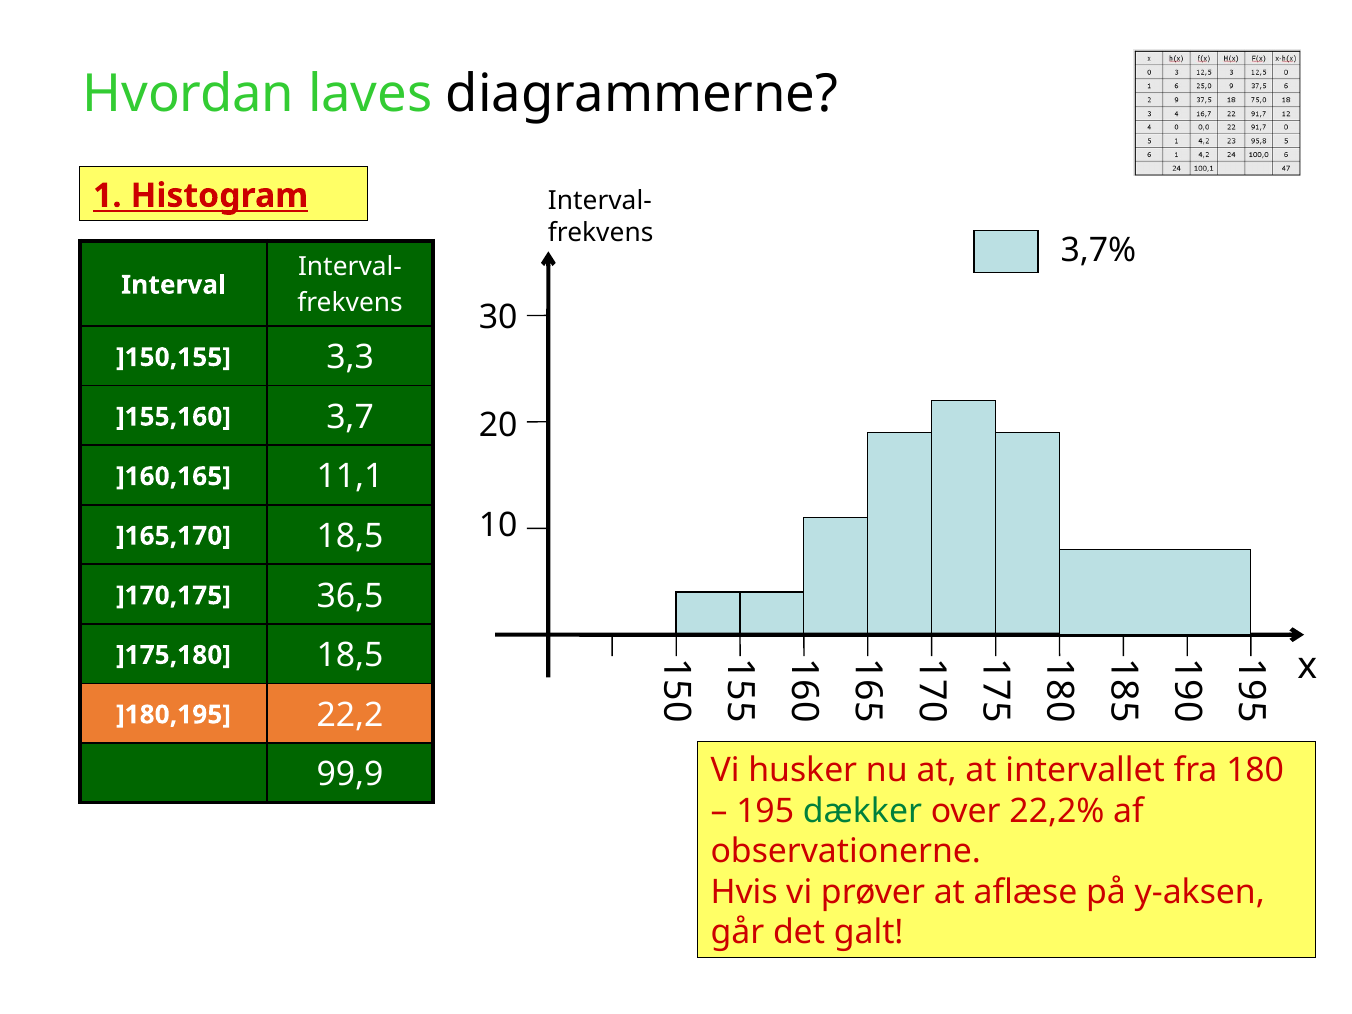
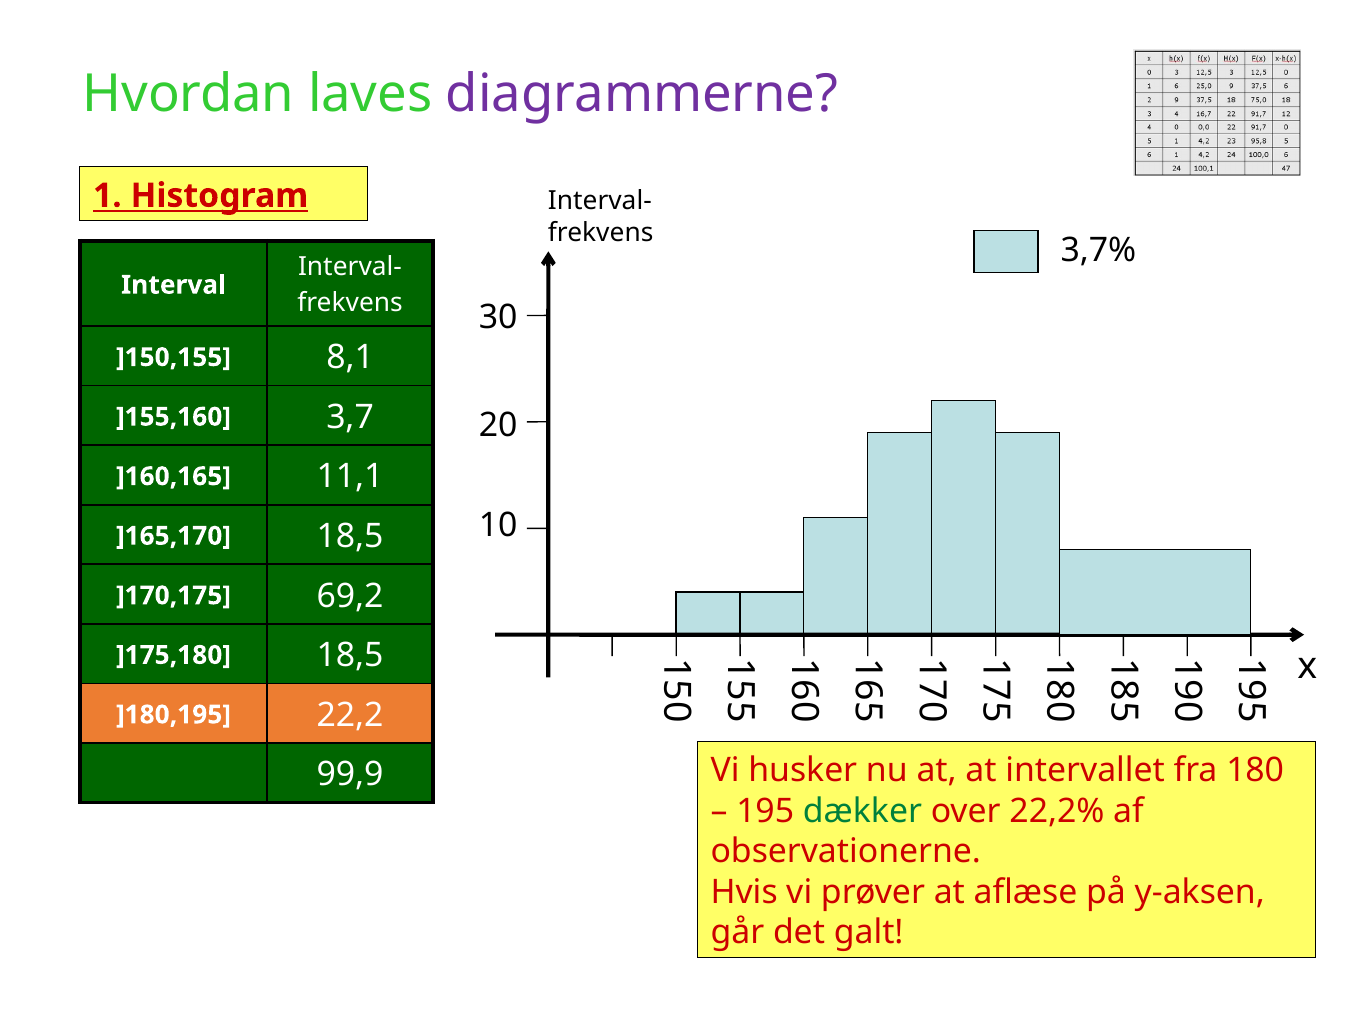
diagrammerne colour: black -> purple (642, 94)
3,3: 3,3 -> 8,1 (350, 358)
36,5: 36,5 -> 69,2 (350, 596)
